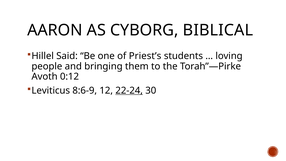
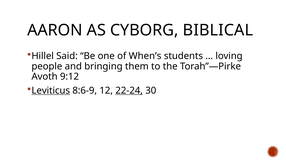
Priest’s: Priest’s -> When’s (145, 56)
0:12: 0:12 -> 9:12 (69, 77)
Leviticus underline: none -> present (51, 90)
